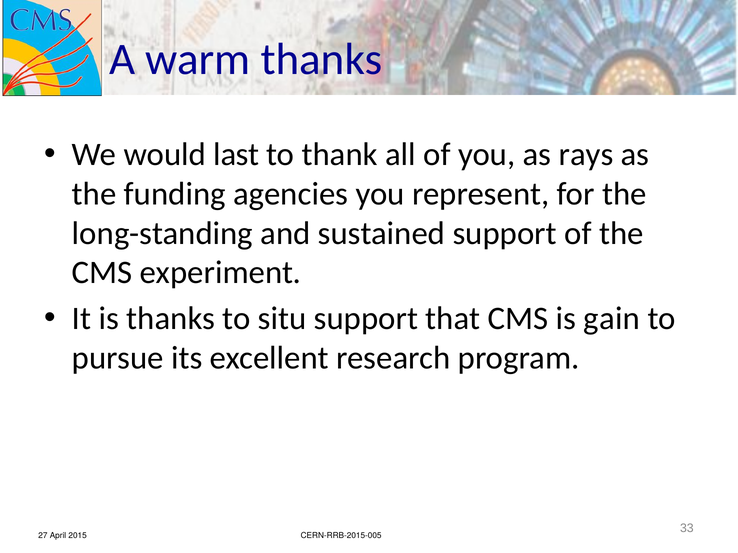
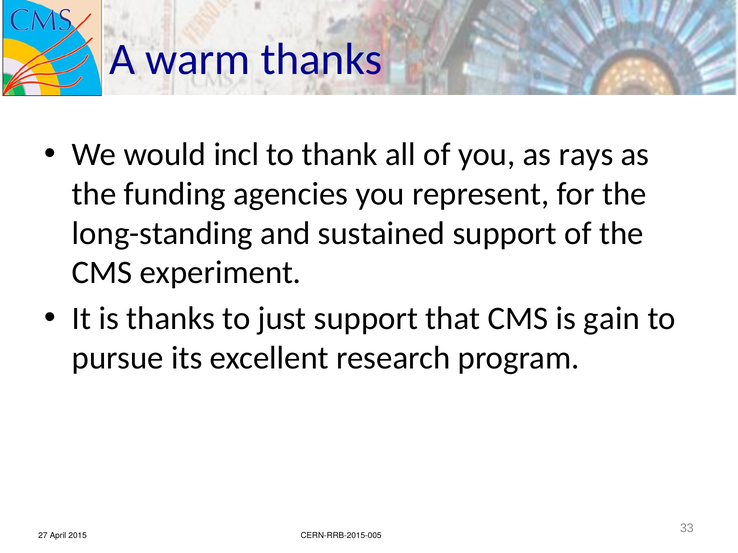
last: last -> incl (236, 155)
situ: situ -> just (282, 319)
